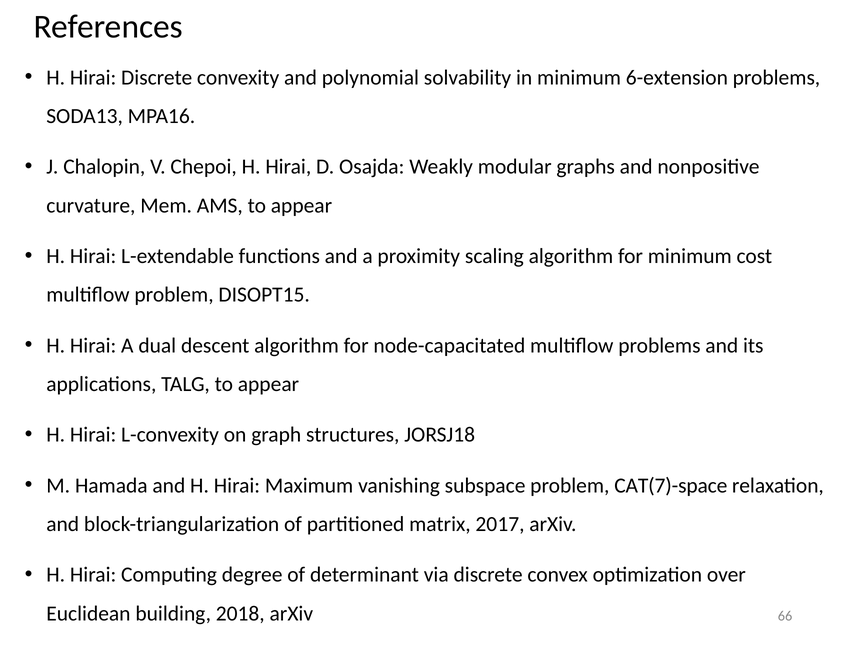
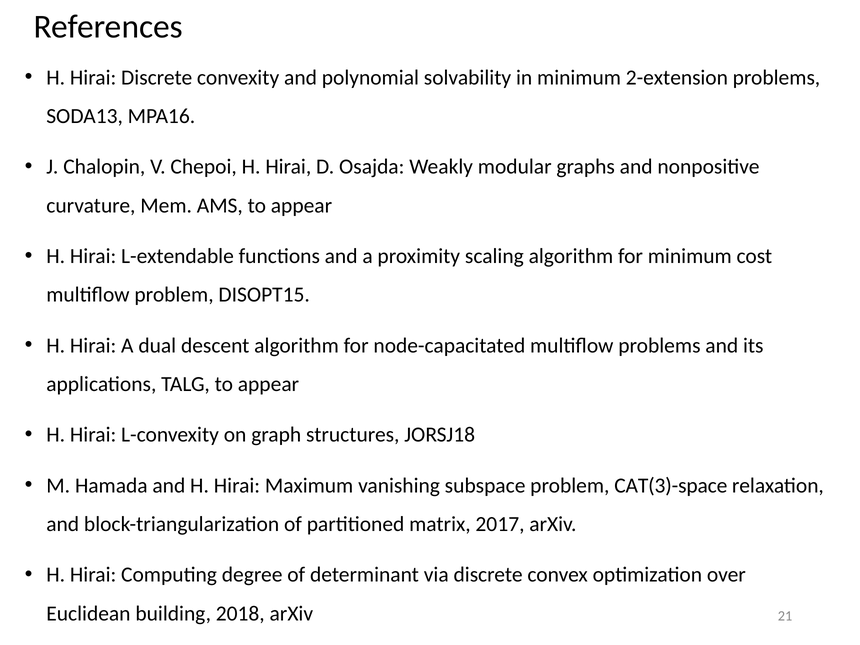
6-extension: 6-extension -> 2-extension (677, 77)
CAT(7)-space: CAT(7)-space -> CAT(3)-space (671, 485)
66: 66 -> 21 (785, 616)
